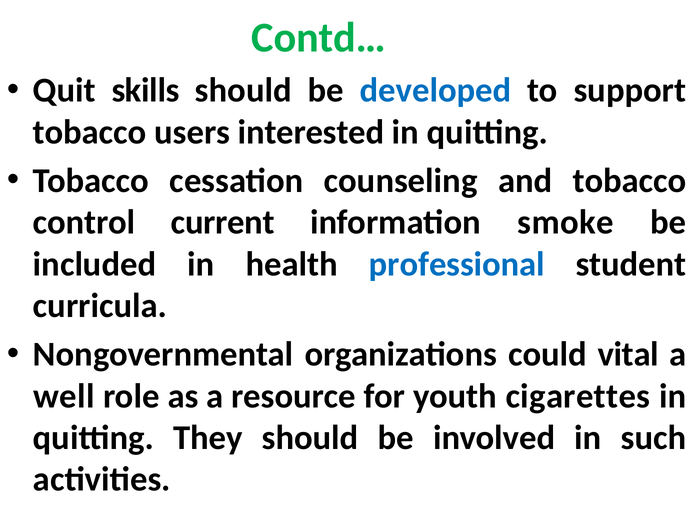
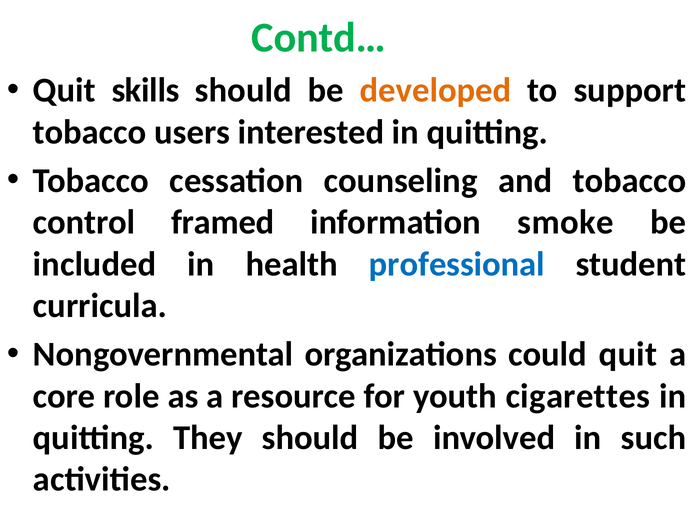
developed colour: blue -> orange (436, 90)
current: current -> framed (223, 222)
could vital: vital -> quit (628, 354)
well: well -> core (64, 396)
